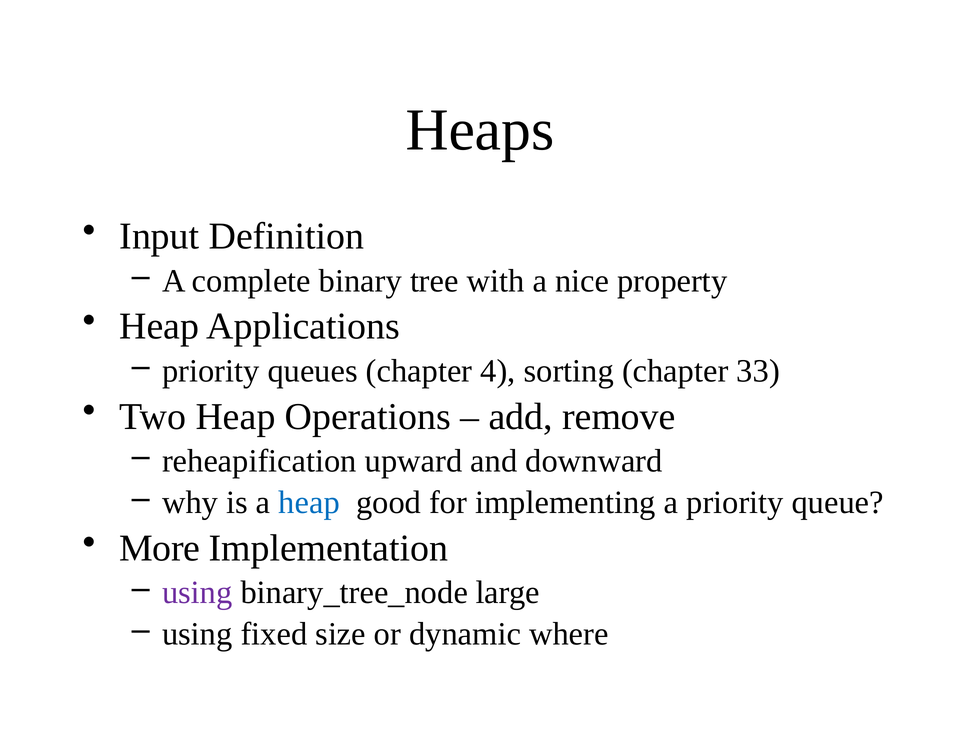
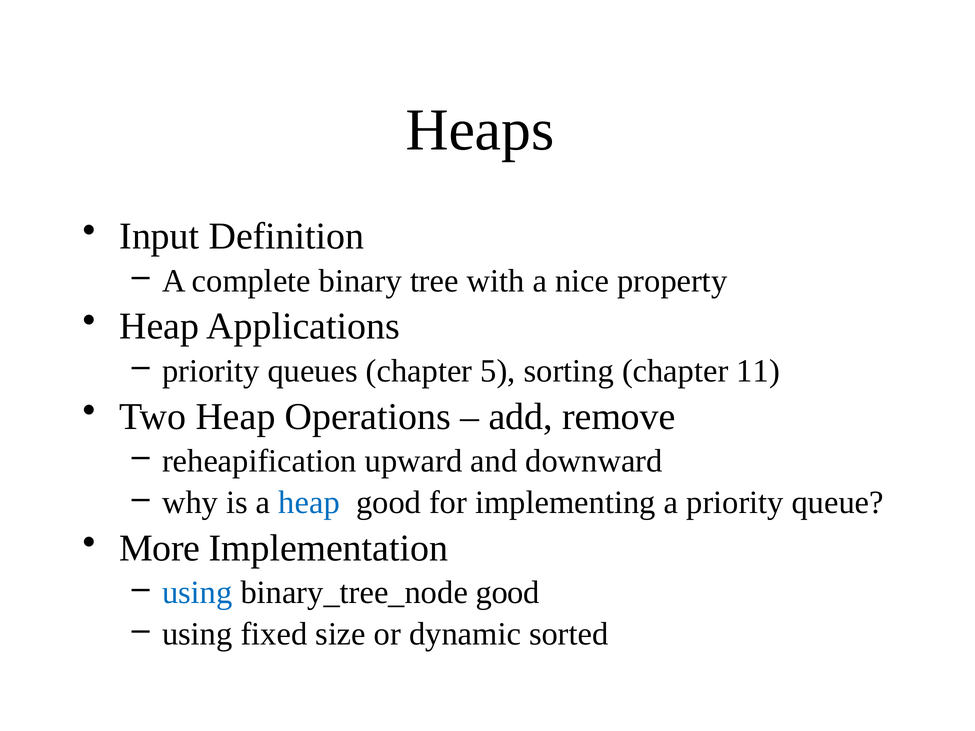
4: 4 -> 5 (498, 371)
33: 33 -> 11 (758, 371)
using colour: purple -> blue (197, 593)
binary_tree_node large: large -> good (508, 593)
where: where -> sorted (569, 634)
